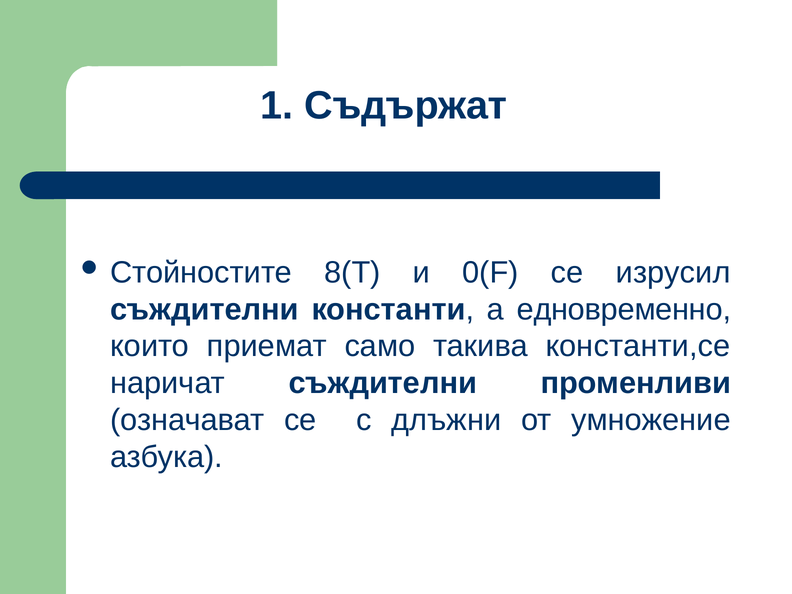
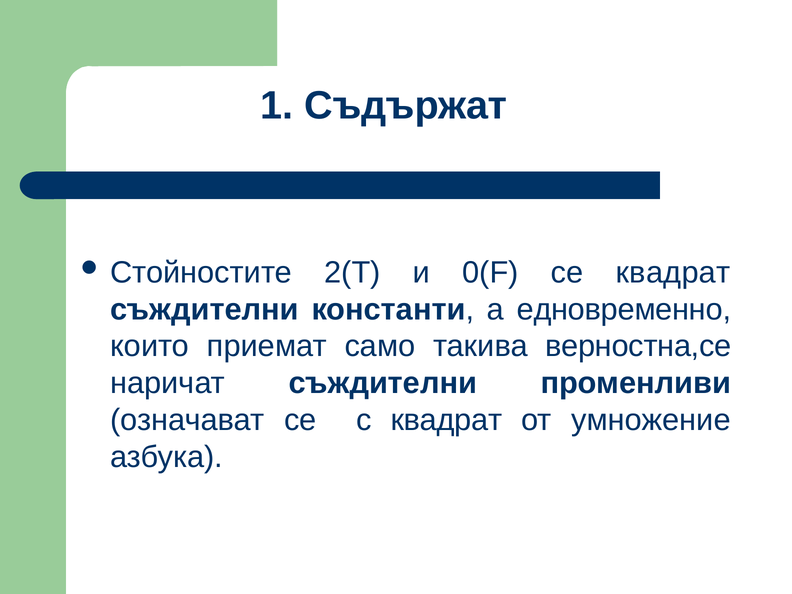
8(Т: 8(Т -> 2(Т (352, 272)
се изрусил: изрусил -> квадрат (673, 272)
константи,се: константи,се -> верностна,се (638, 346)
с длъжни: длъжни -> квадрат (446, 420)
